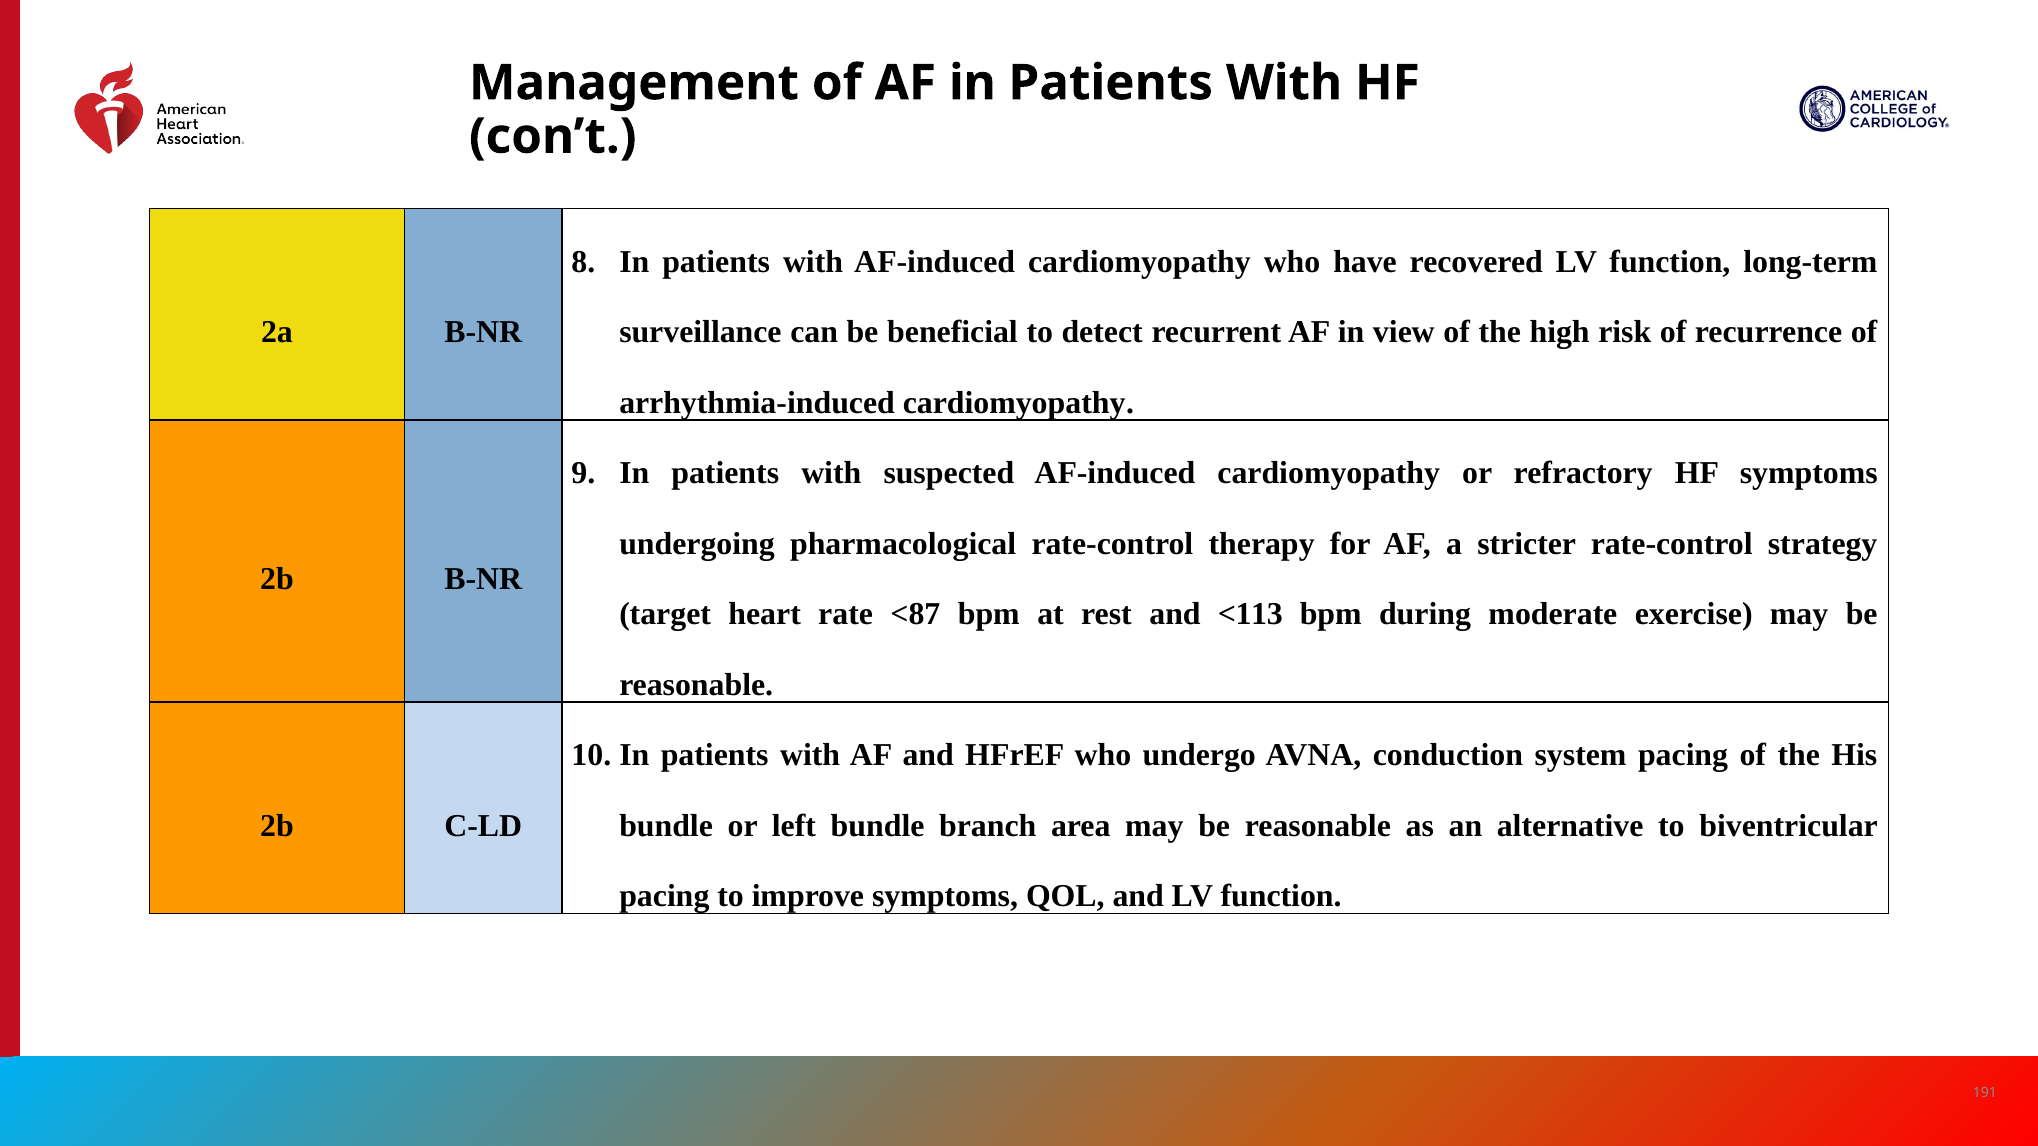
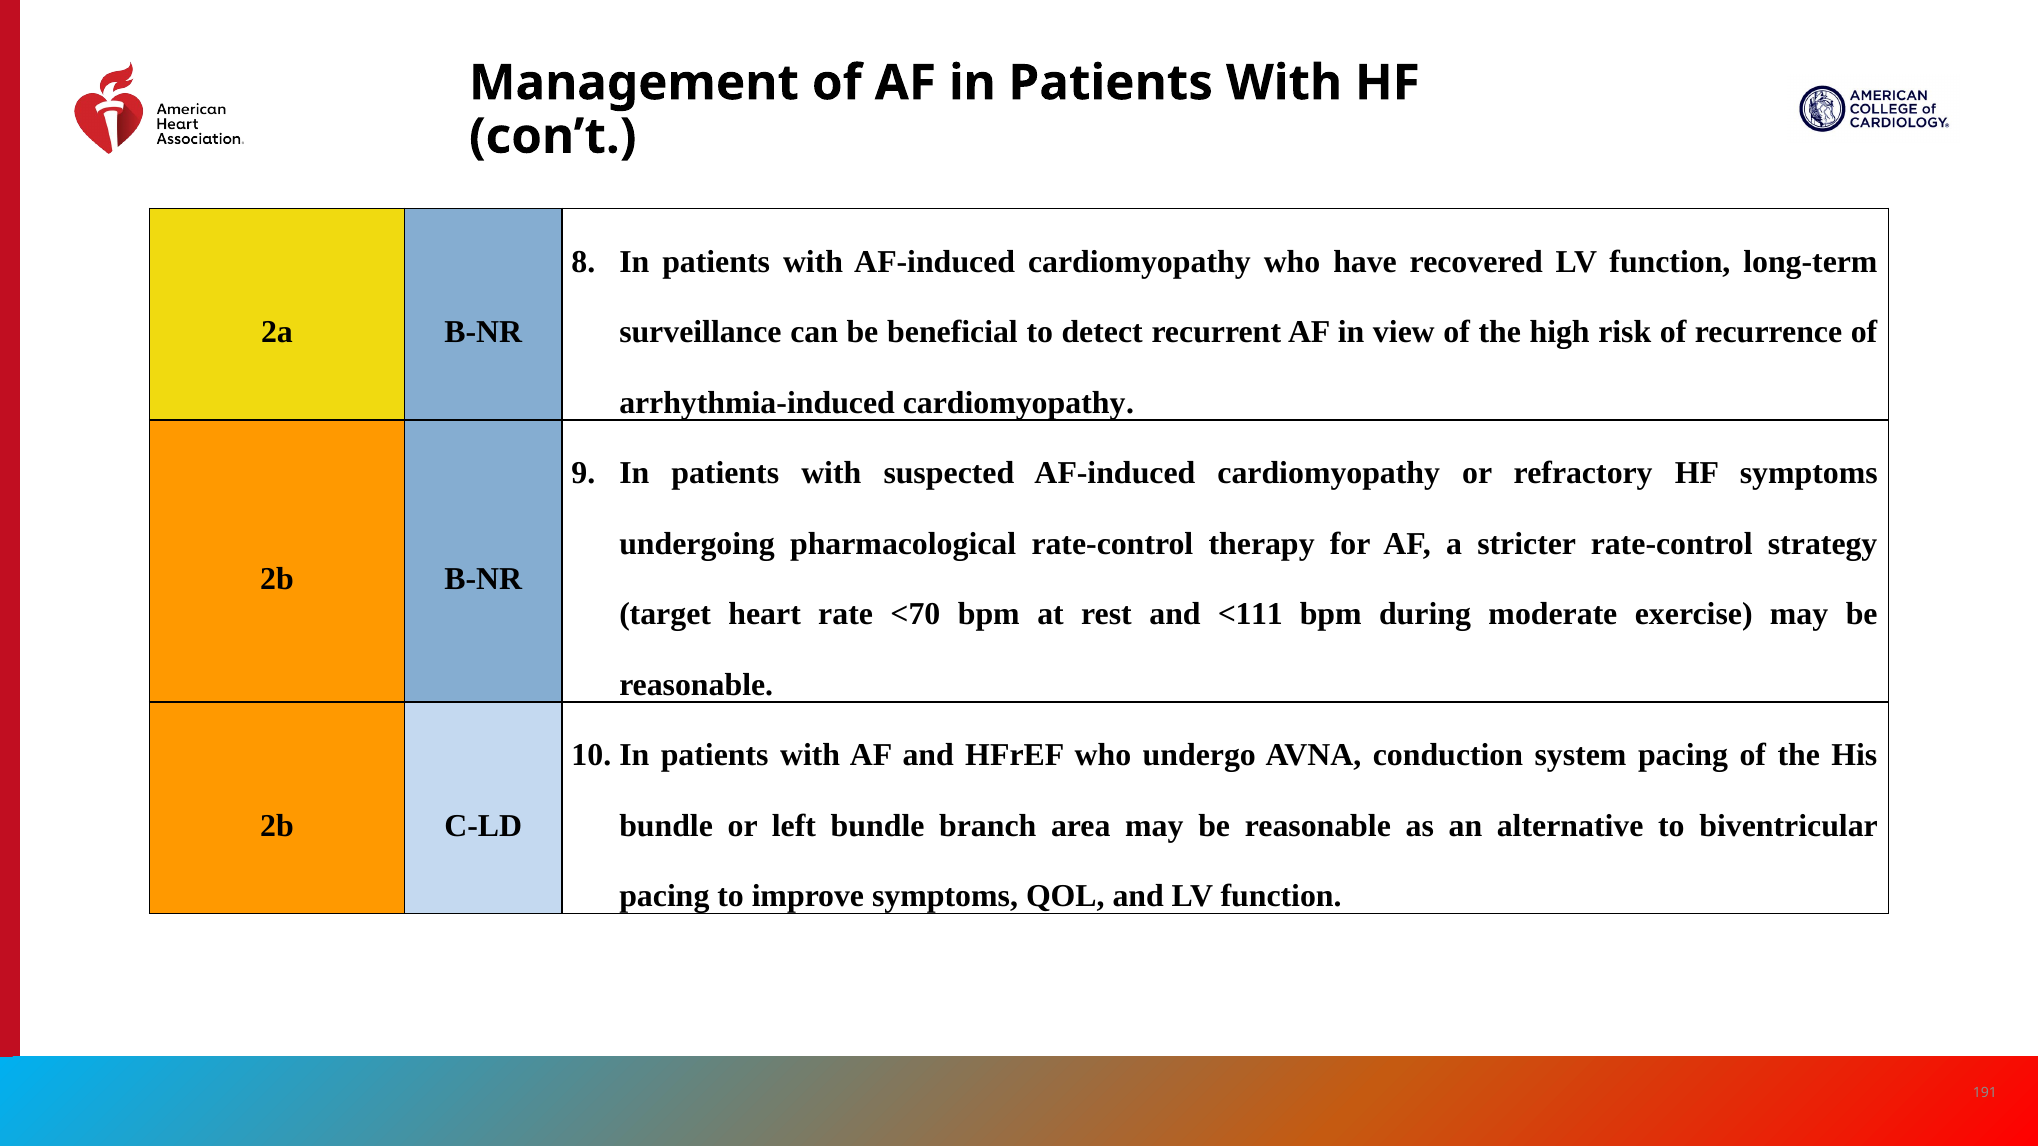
<87: <87 -> <70 (915, 614)
<113: <113 -> <111 (1250, 614)
